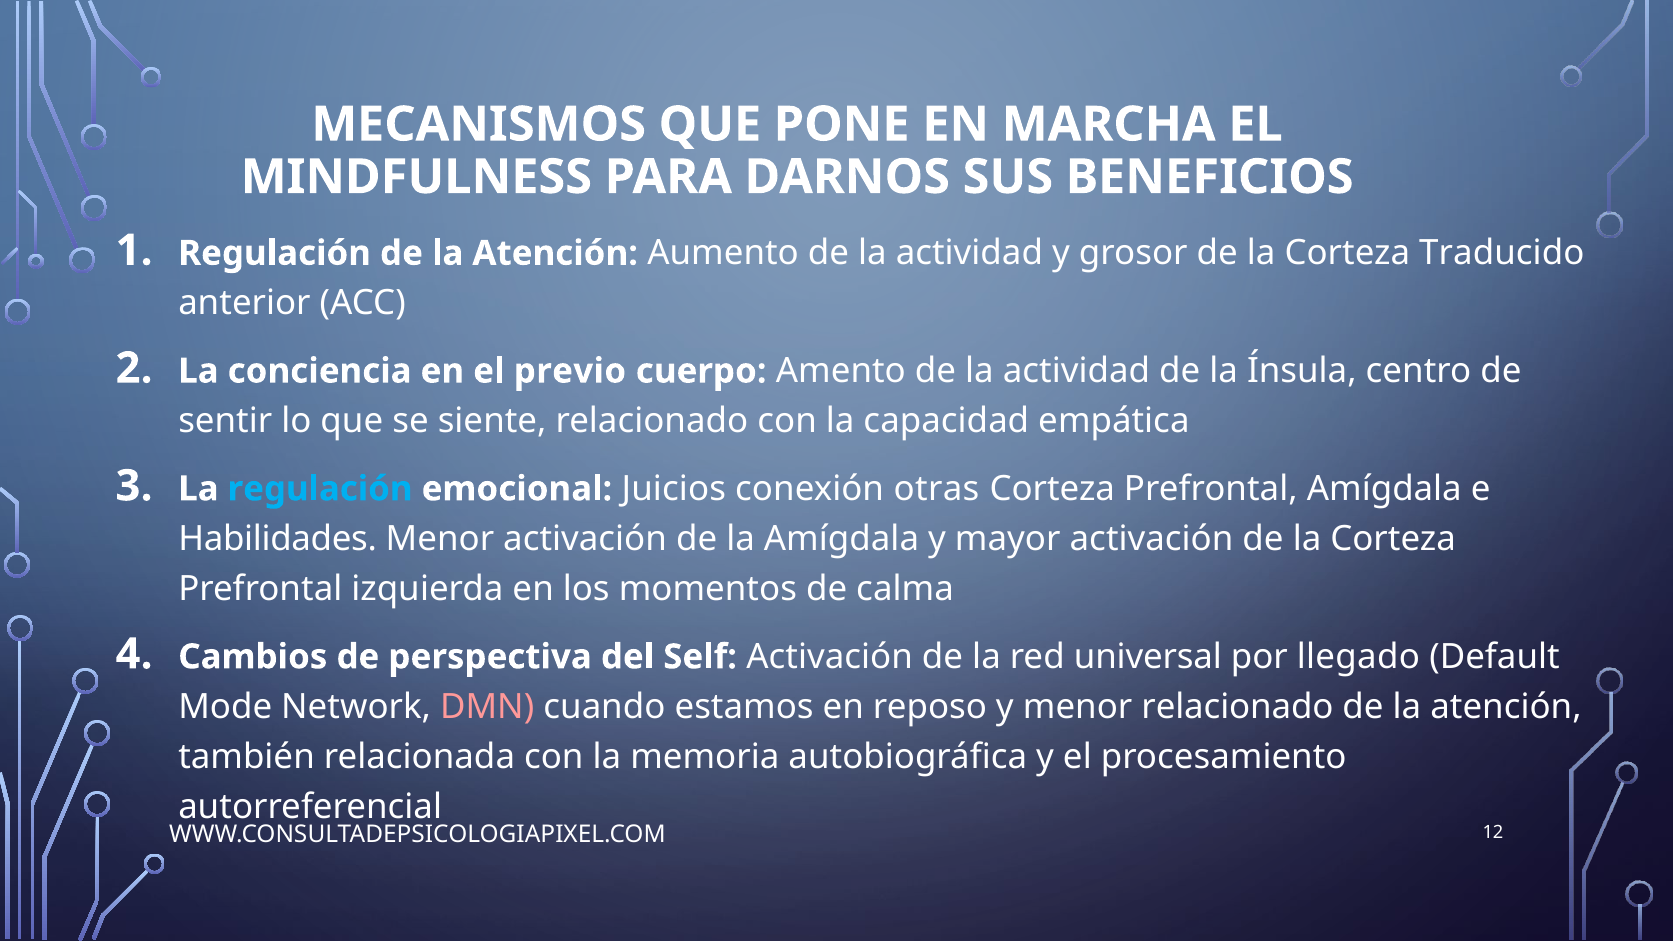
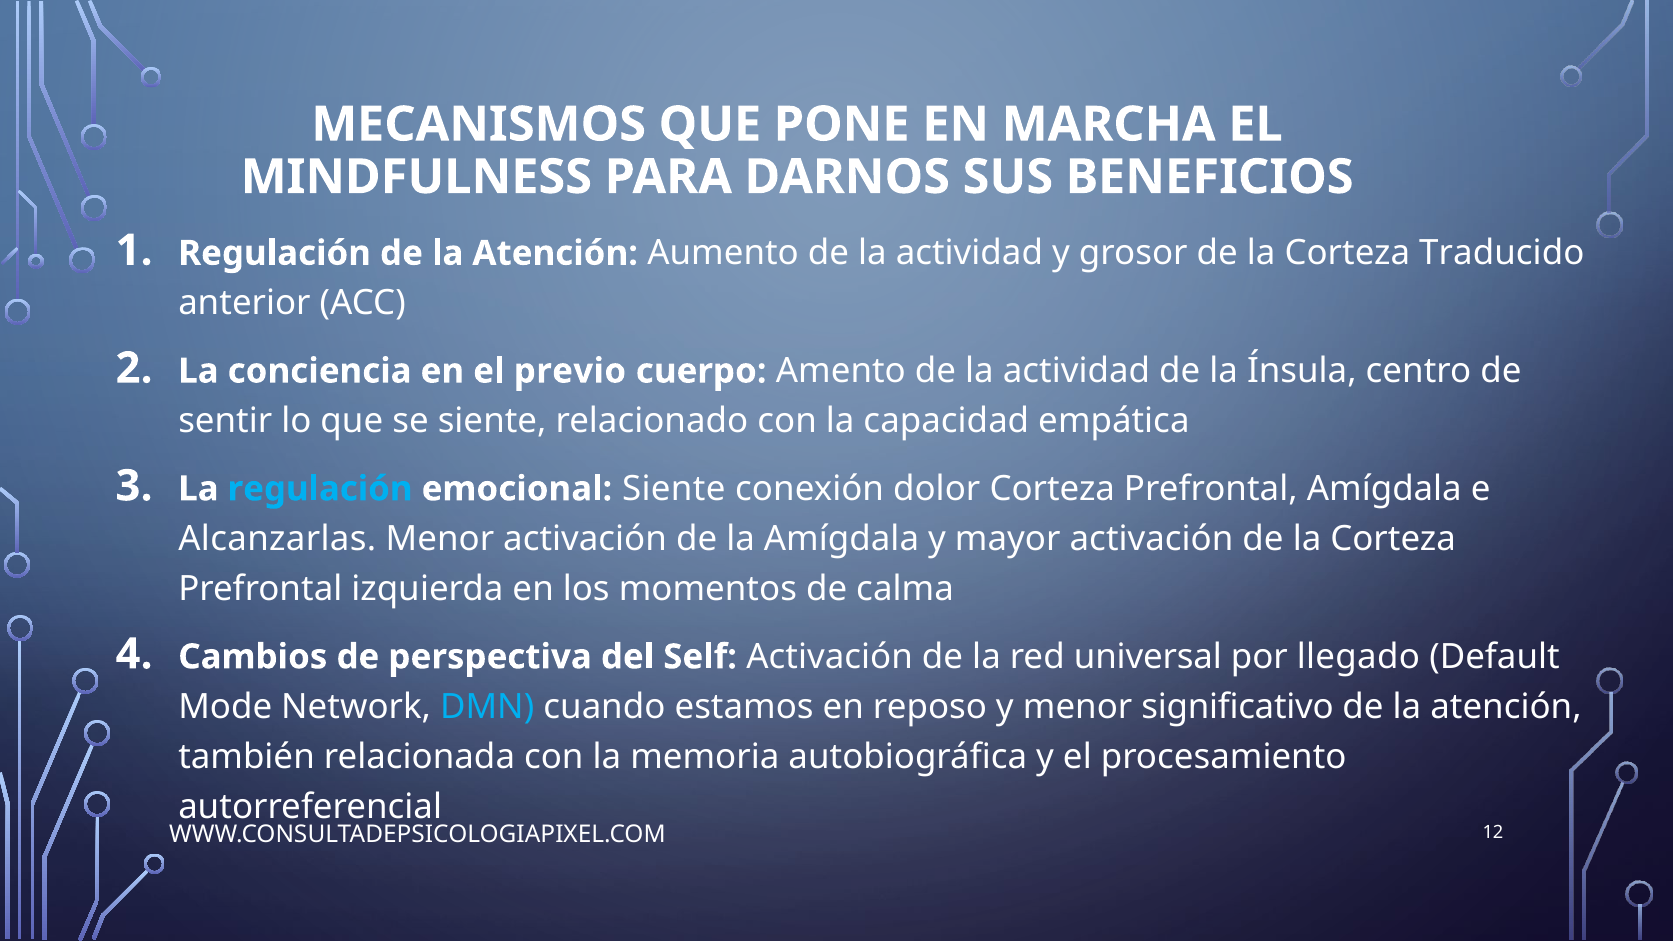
emocional Juicios: Juicios -> Siente (674, 489)
otras: otras -> dolor (937, 489)
Habilidades: Habilidades -> Alcanzarlas (277, 539)
DMN colour: pink -> light blue (487, 707)
menor relacionado: relacionado -> significativo (1238, 707)
